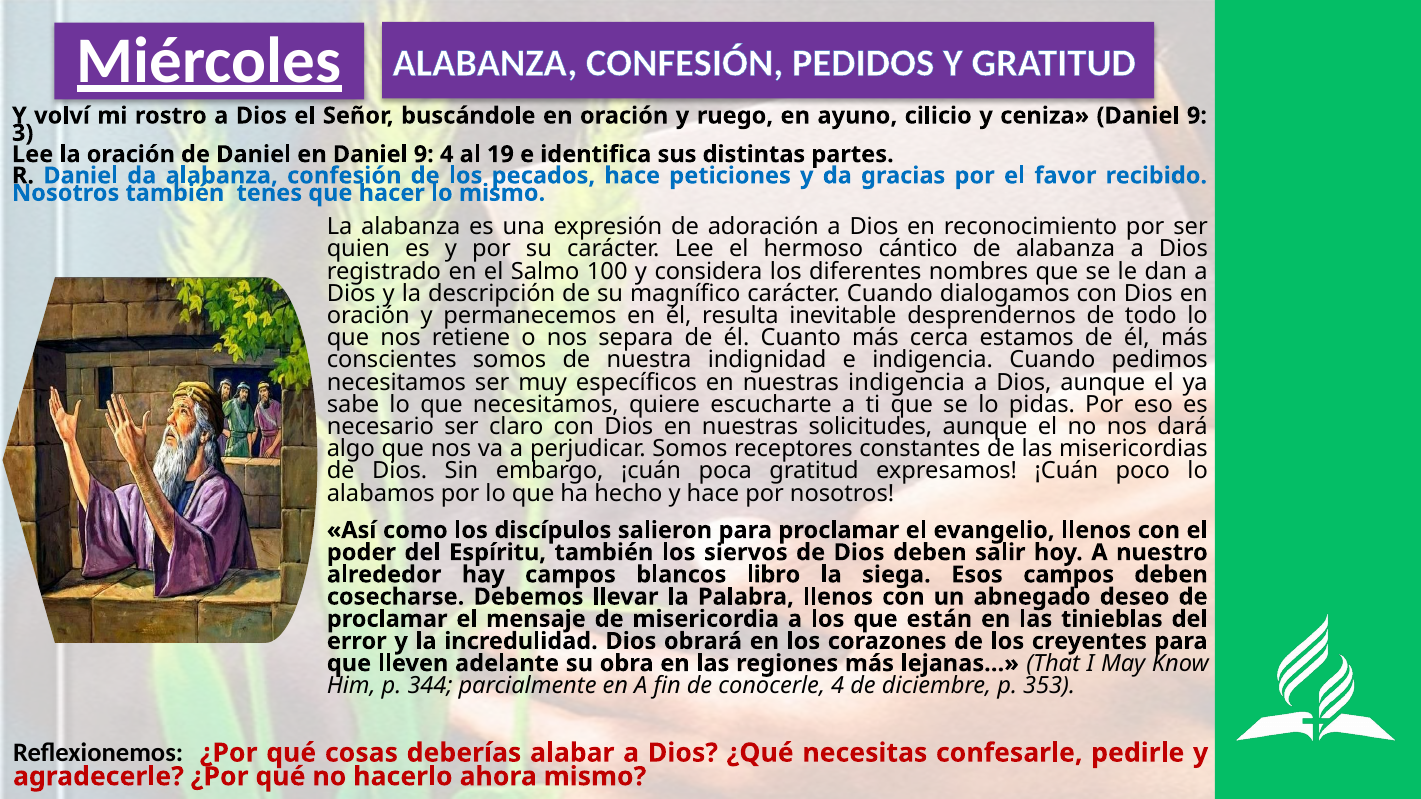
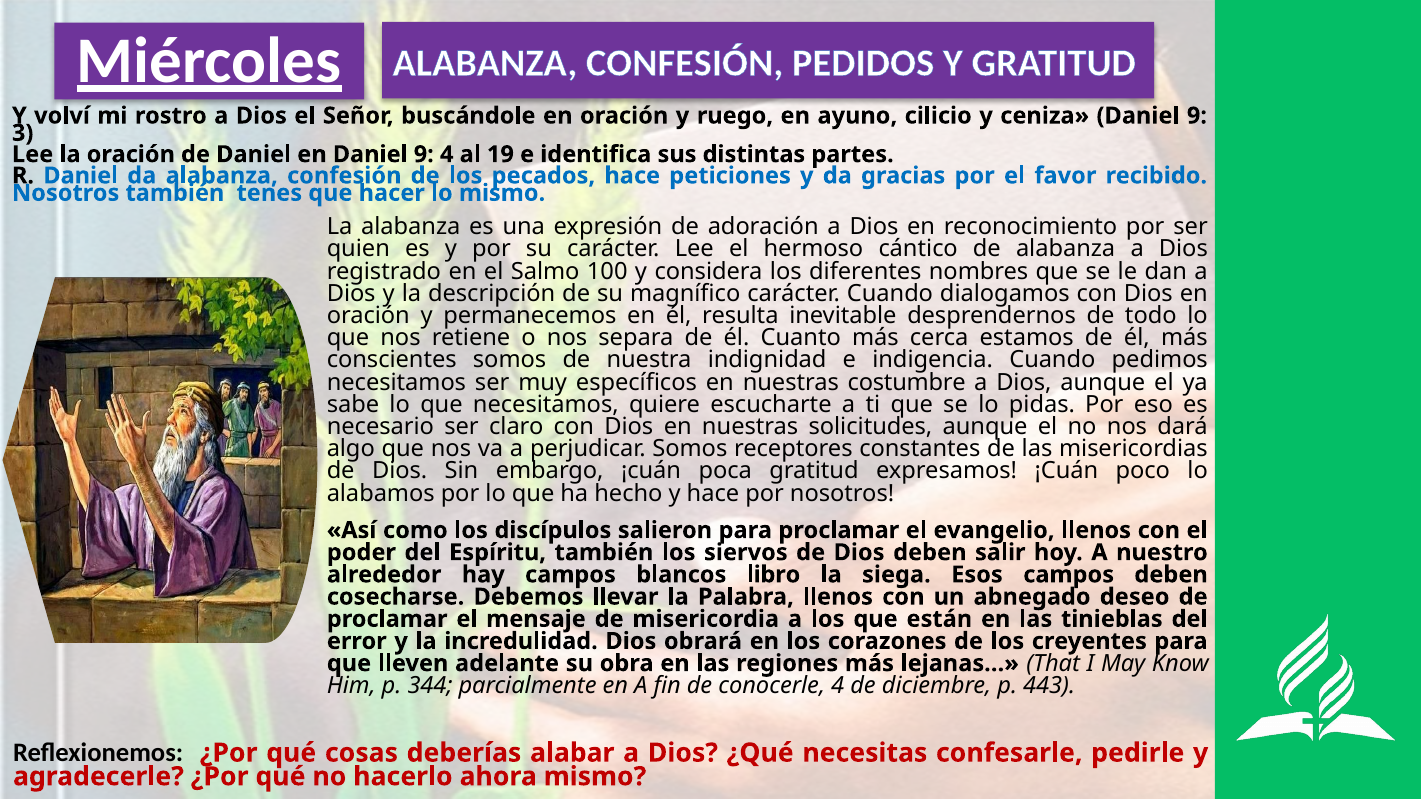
nuestras indigencia: indigencia -> costumbre (907, 382)
353: 353 -> 443 (1049, 686)
